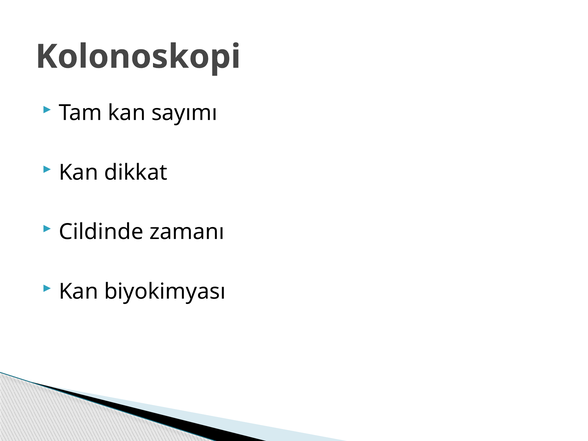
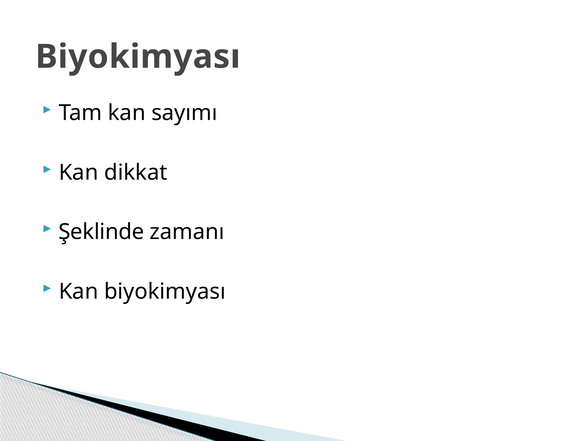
Kolonoskopi: Kolonoskopi -> Biyokimyası (138, 57)
Cildinde: Cildinde -> Şeklinde (101, 232)
